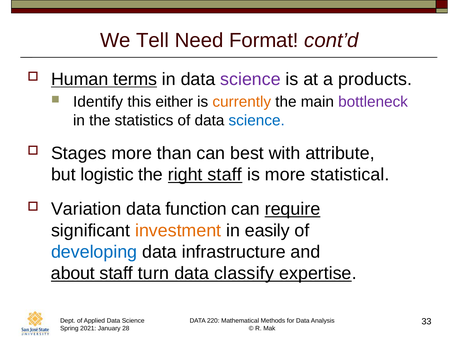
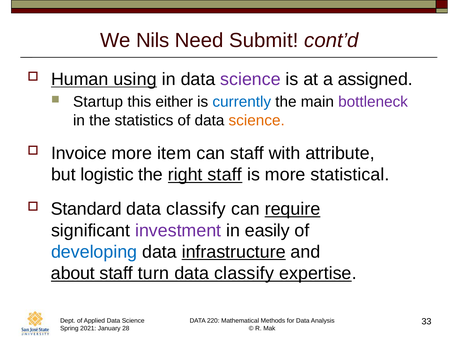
Tell: Tell -> Nils (153, 40)
Format: Format -> Submit (264, 40)
terms: terms -> using (135, 79)
products: products -> assigned (375, 79)
Identify: Identify -> Startup (98, 102)
currently colour: orange -> blue (242, 102)
science colour: blue -> orange (257, 120)
Stages: Stages -> Invoice (79, 153)
than: than -> item (174, 153)
can best: best -> staff (247, 153)
Variation: Variation -> Standard (86, 209)
function: function -> classify (196, 209)
investment colour: orange -> purple (178, 231)
infrastructure underline: none -> present (234, 252)
